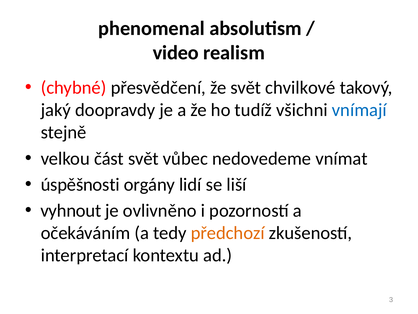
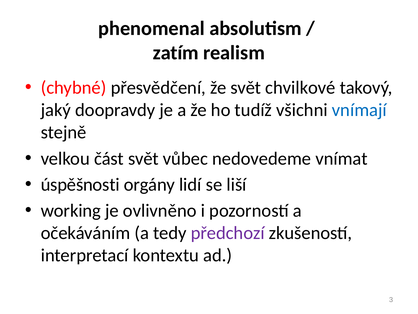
video: video -> zatím (176, 53)
vyhnout: vyhnout -> working (71, 210)
předchozí colour: orange -> purple (228, 233)
